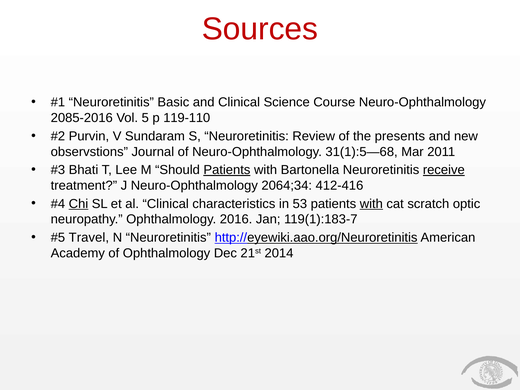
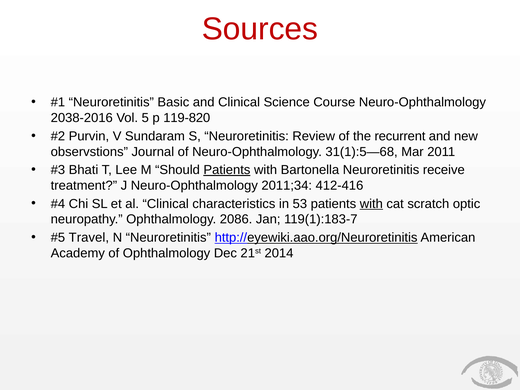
2085-2016: 2085-2016 -> 2038-2016 (82, 118)
119-110: 119-110 -> 119-820 (187, 118)
presents: presents -> recurrent (400, 136)
receive underline: present -> none (444, 170)
2064;34: 2064;34 -> 2011;34 (287, 186)
Chi underline: present -> none (78, 204)
2016: 2016 -> 2086 (236, 219)
